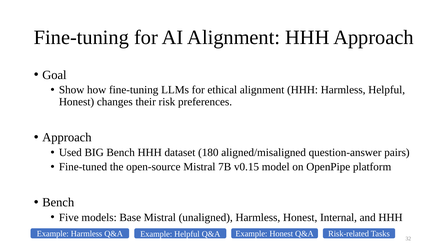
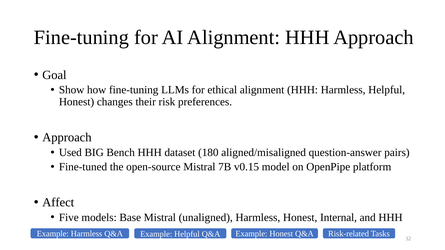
Bench: Bench -> Affect (58, 203)
